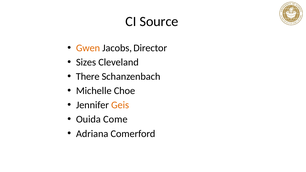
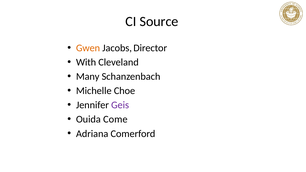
Sizes: Sizes -> With (86, 62)
There: There -> Many (88, 77)
Geis colour: orange -> purple (120, 105)
